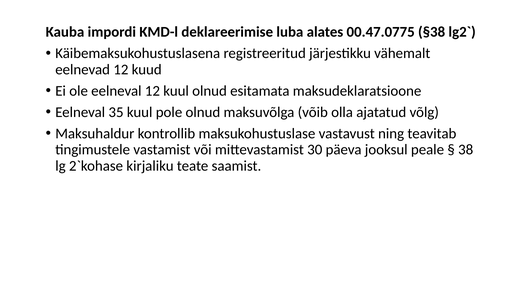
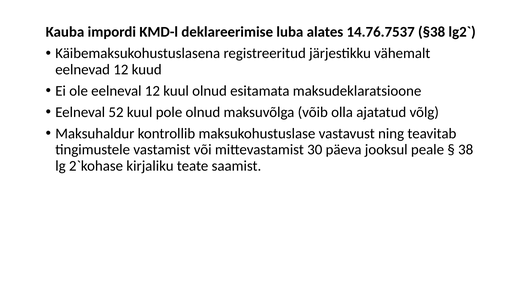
00.47.0775: 00.47.0775 -> 14.76.7537 (381, 32)
35: 35 -> 52 (116, 112)
